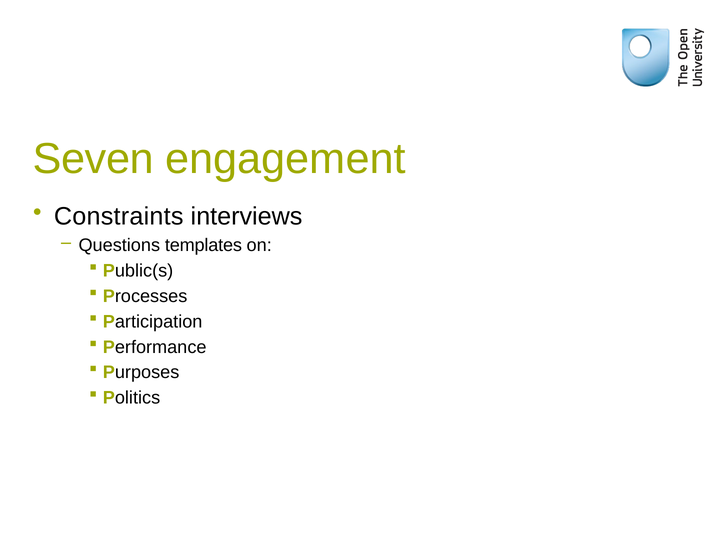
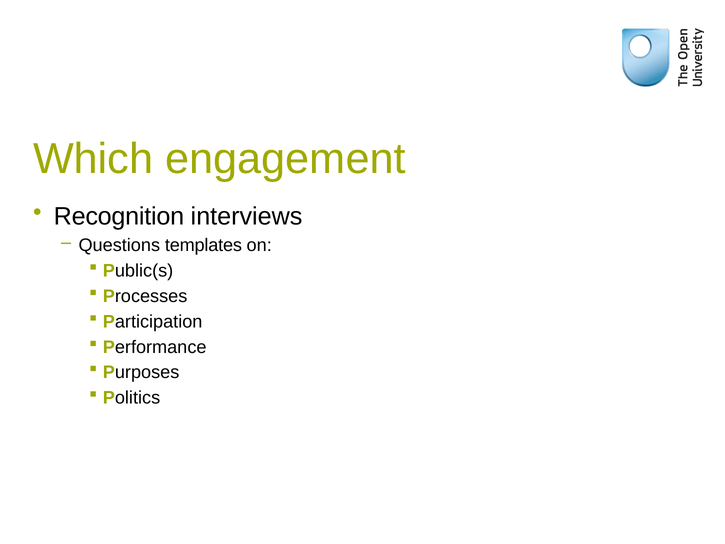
Seven: Seven -> Which (93, 159)
Constraints: Constraints -> Recognition (119, 216)
